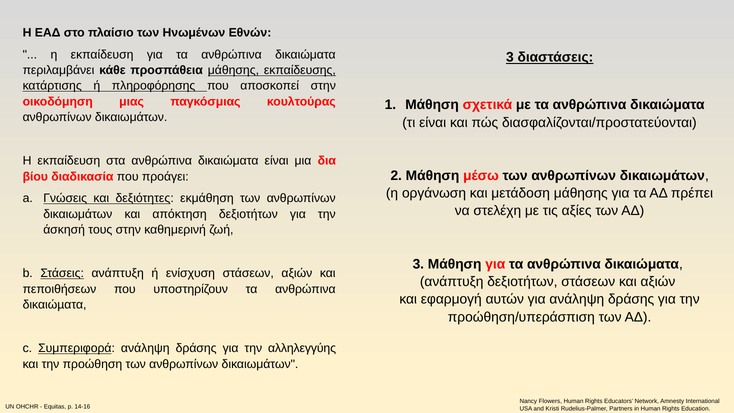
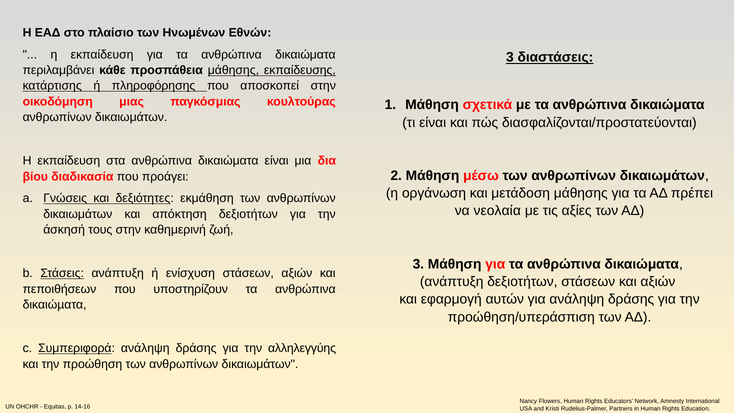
στελέχη: στελέχη -> νεολαία (497, 211)
